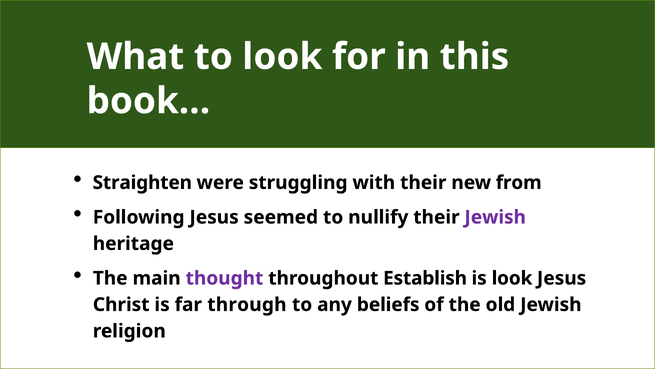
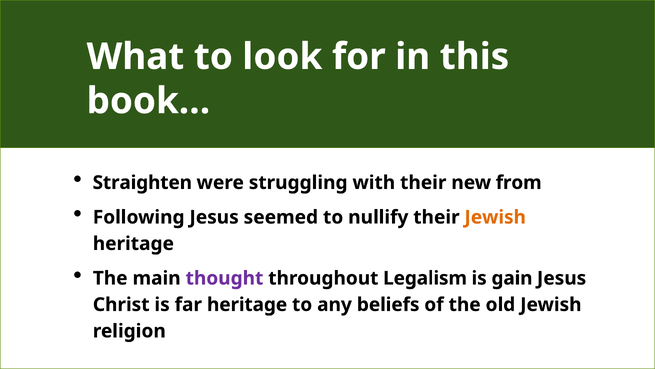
Jewish colour: purple -> orange (495, 217)
Establish: Establish -> Legalism (425, 278)
is look: look -> gain (512, 278)
far through: through -> heritage (247, 304)
